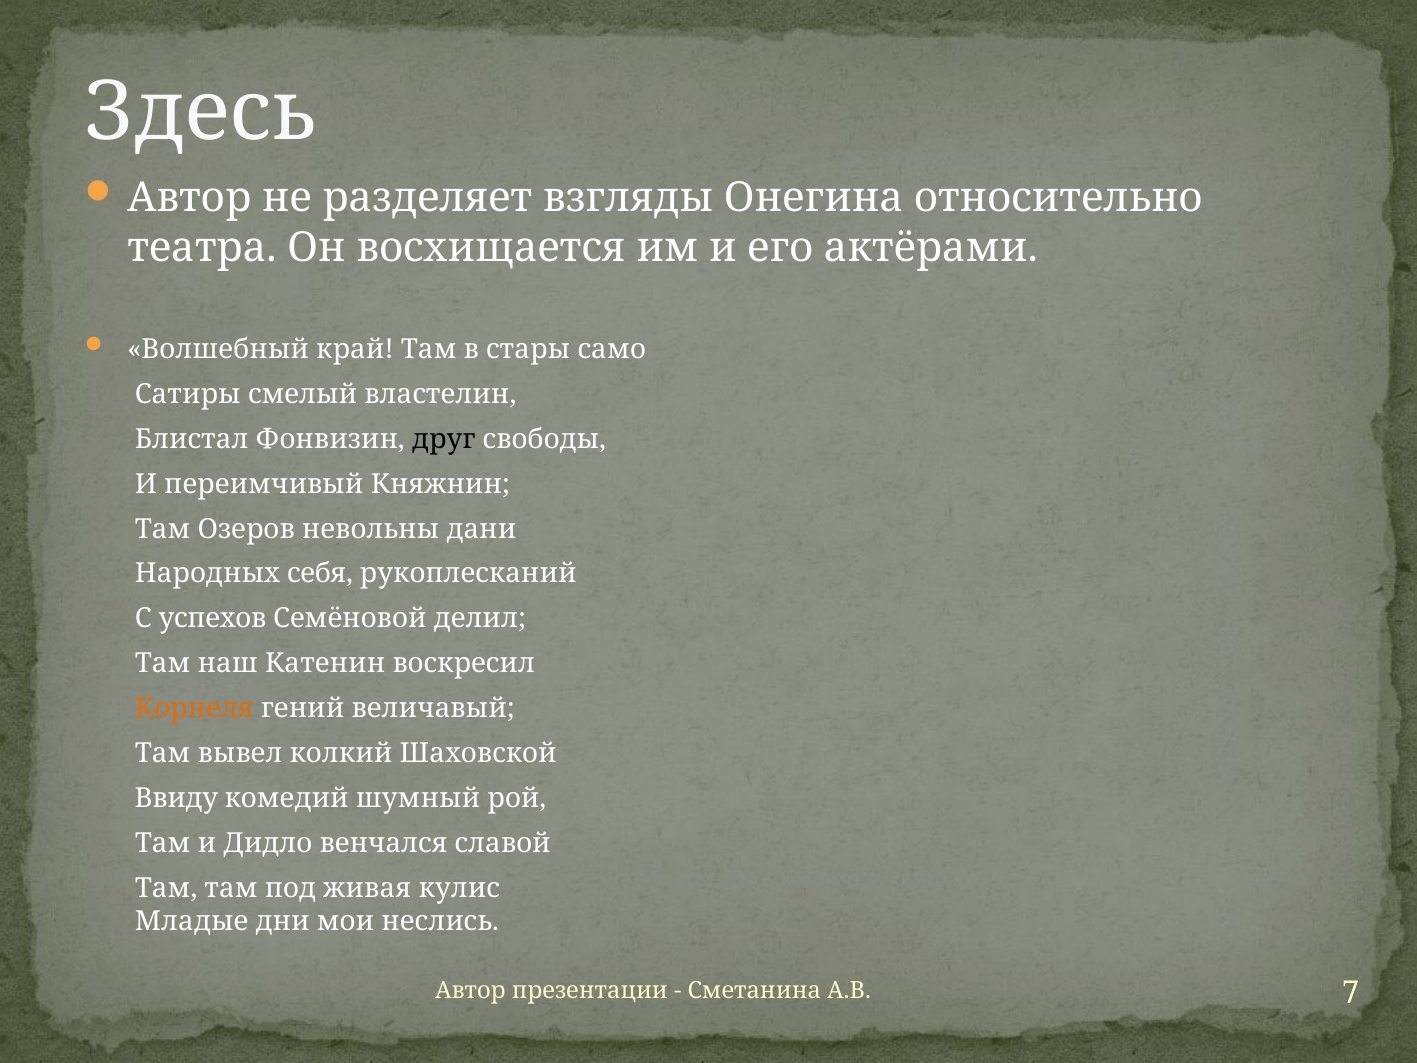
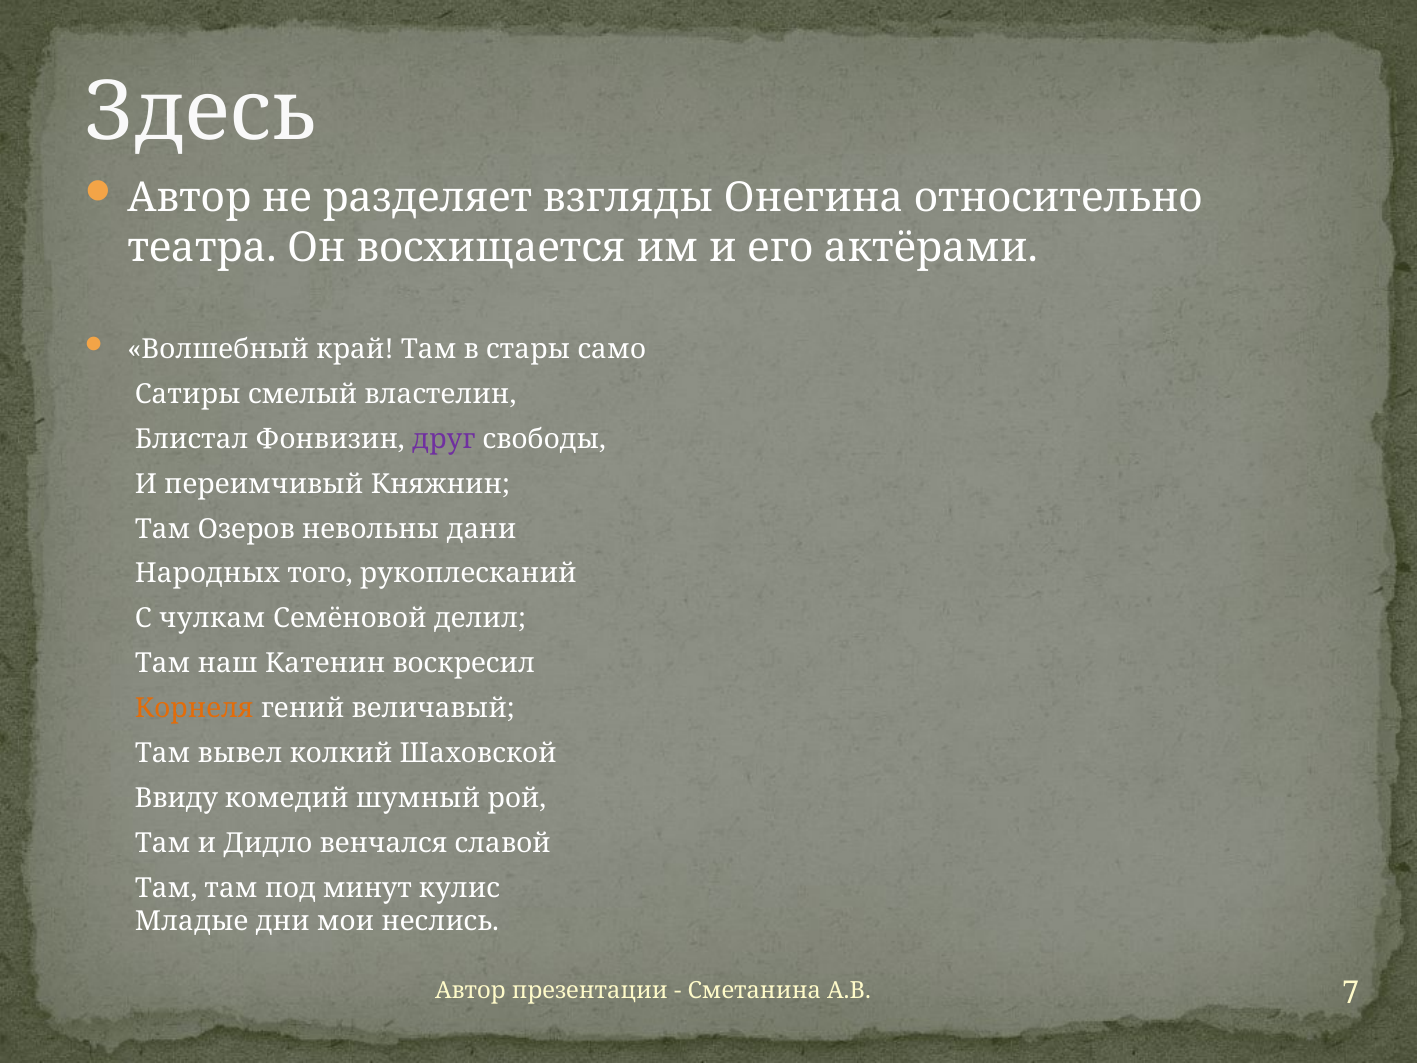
друг colour: black -> purple (444, 439)
себя: себя -> того (320, 574)
успехов: успехов -> чулкам (212, 619)
живая: живая -> минут (367, 888)
